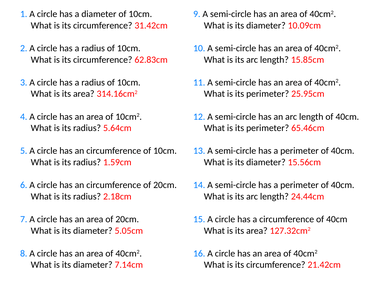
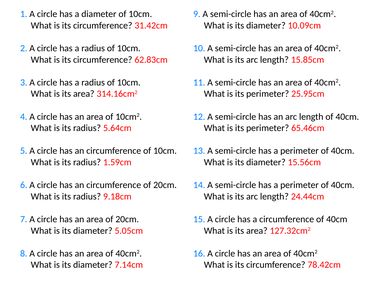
2.18cm: 2.18cm -> 9.18cm (117, 196)
21.42cm: 21.42cm -> 78.42cm (324, 264)
